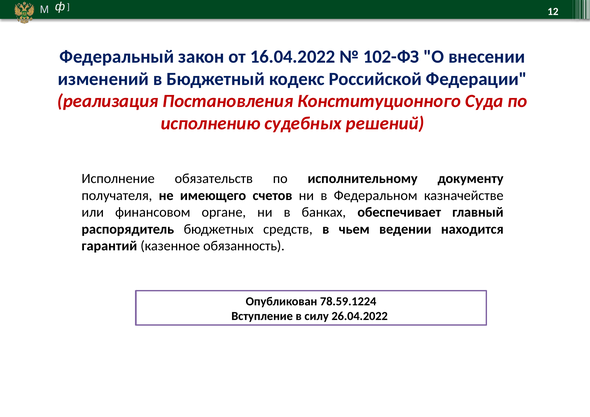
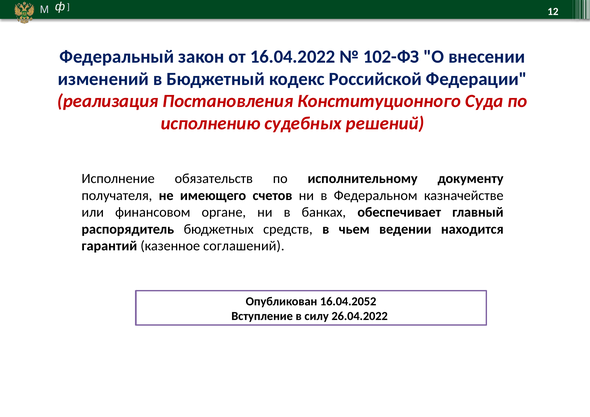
обязанность: обязанность -> соглашений (244, 246)
78.59.1224: 78.59.1224 -> 16.04.2052 (348, 302)
